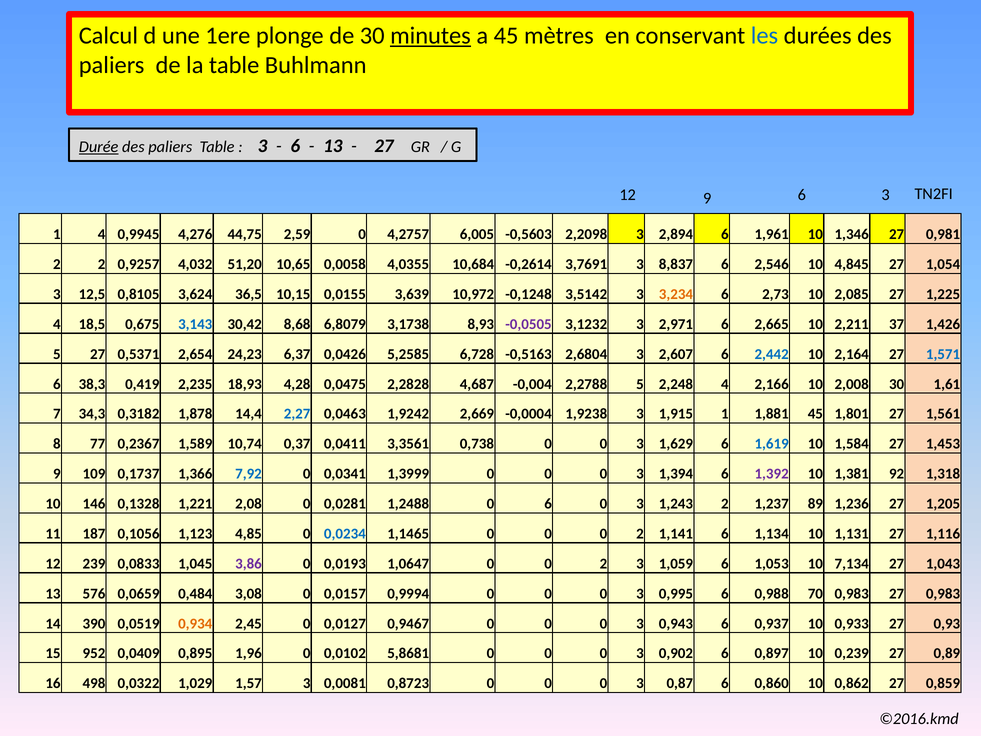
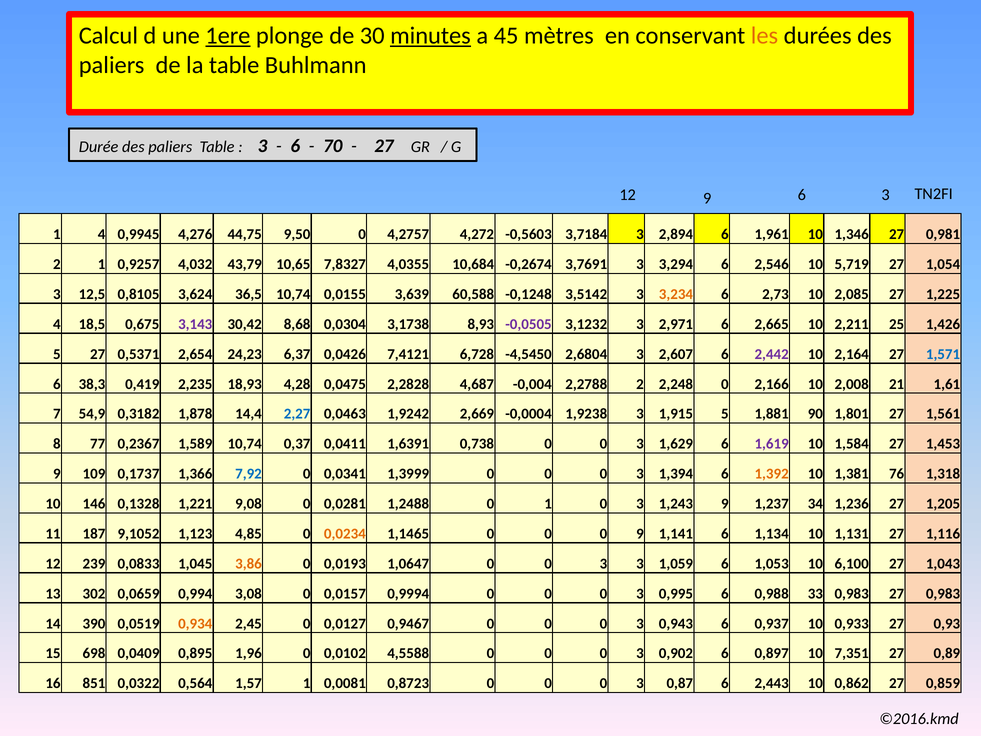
1ere underline: none -> present (228, 36)
les colour: blue -> orange (764, 36)
Durée underline: present -> none (99, 147)
13: 13 -> 70 (333, 146)
2,59: 2,59 -> 9,50 (297, 234)
6,005: 6,005 -> 4,272 (477, 234)
2,2098: 2,2098 -> 3,7184 (586, 234)
2 2: 2 -> 1 (102, 264)
51,20: 51,20 -> 43,79 (245, 264)
0,0058: 0,0058 -> 7,8327 (345, 264)
-0,2614: -0,2614 -> -0,2674 (528, 264)
8,837: 8,837 -> 3,294 (676, 264)
4,845: 4,845 -> 5,719 (852, 264)
36,5 10,15: 10,15 -> 10,74 (293, 294)
10,972: 10,972 -> 60,588 (473, 294)
3,143 colour: blue -> purple (195, 324)
6,8079: 6,8079 -> 0,0304 (345, 324)
37: 37 -> 25 (897, 324)
5,2585: 5,2585 -> 7,4121 (408, 354)
-0,5163: -0,5163 -> -4,5450 (528, 354)
2,442 colour: blue -> purple (772, 354)
2,2788 5: 5 -> 2 (640, 384)
2,248 4: 4 -> 0 (725, 384)
2,008 30: 30 -> 21 (897, 384)
34,3: 34,3 -> 54,9 (92, 414)
1,915 1: 1 -> 5 (725, 414)
1,881 45: 45 -> 90 (815, 414)
3,3561: 3,3561 -> 1,6391 (408, 444)
1,619 colour: blue -> purple (772, 444)
1,392 colour: purple -> orange (772, 474)
92: 92 -> 76 (897, 474)
2,08: 2,08 -> 9,08 (249, 504)
0 6: 6 -> 1 (548, 504)
1,243 2: 2 -> 9 (725, 504)
89: 89 -> 34 (815, 504)
0,1056: 0,1056 -> 9,1052 (139, 534)
0,0234 colour: blue -> orange (345, 534)
0 0 0 2: 2 -> 9 (640, 534)
3,86 colour: purple -> orange (249, 564)
1,0647 0 0 2: 2 -> 3 (603, 564)
7,134: 7,134 -> 6,100 (852, 564)
576: 576 -> 302 (94, 593)
0,484: 0,484 -> 0,994 (195, 593)
70: 70 -> 33 (815, 593)
952: 952 -> 698 (94, 653)
5,8681: 5,8681 -> 4,5588 (408, 653)
0,239: 0,239 -> 7,351 (852, 653)
498: 498 -> 851 (94, 683)
1,029: 1,029 -> 0,564 (195, 683)
1,57 3: 3 -> 1 (307, 683)
0,860: 0,860 -> 2,443 (772, 683)
